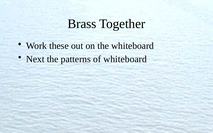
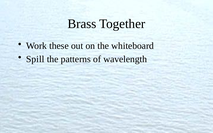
Next: Next -> Spill (35, 59)
of whiteboard: whiteboard -> wavelength (125, 59)
